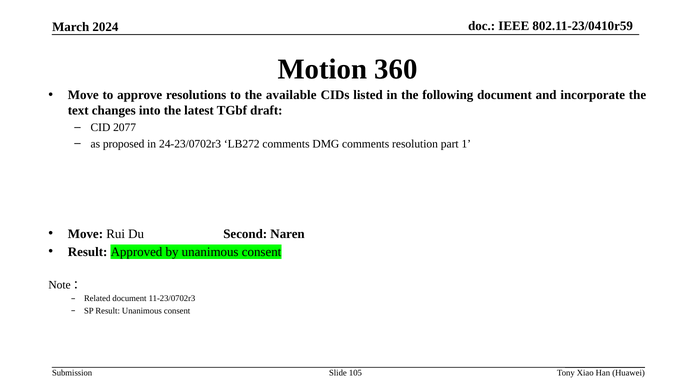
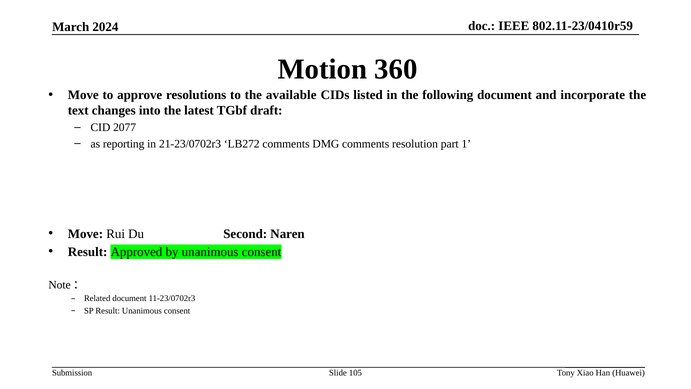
proposed: proposed -> reporting (124, 144)
24-23/0702r3: 24-23/0702r3 -> 21-23/0702r3 (190, 144)
